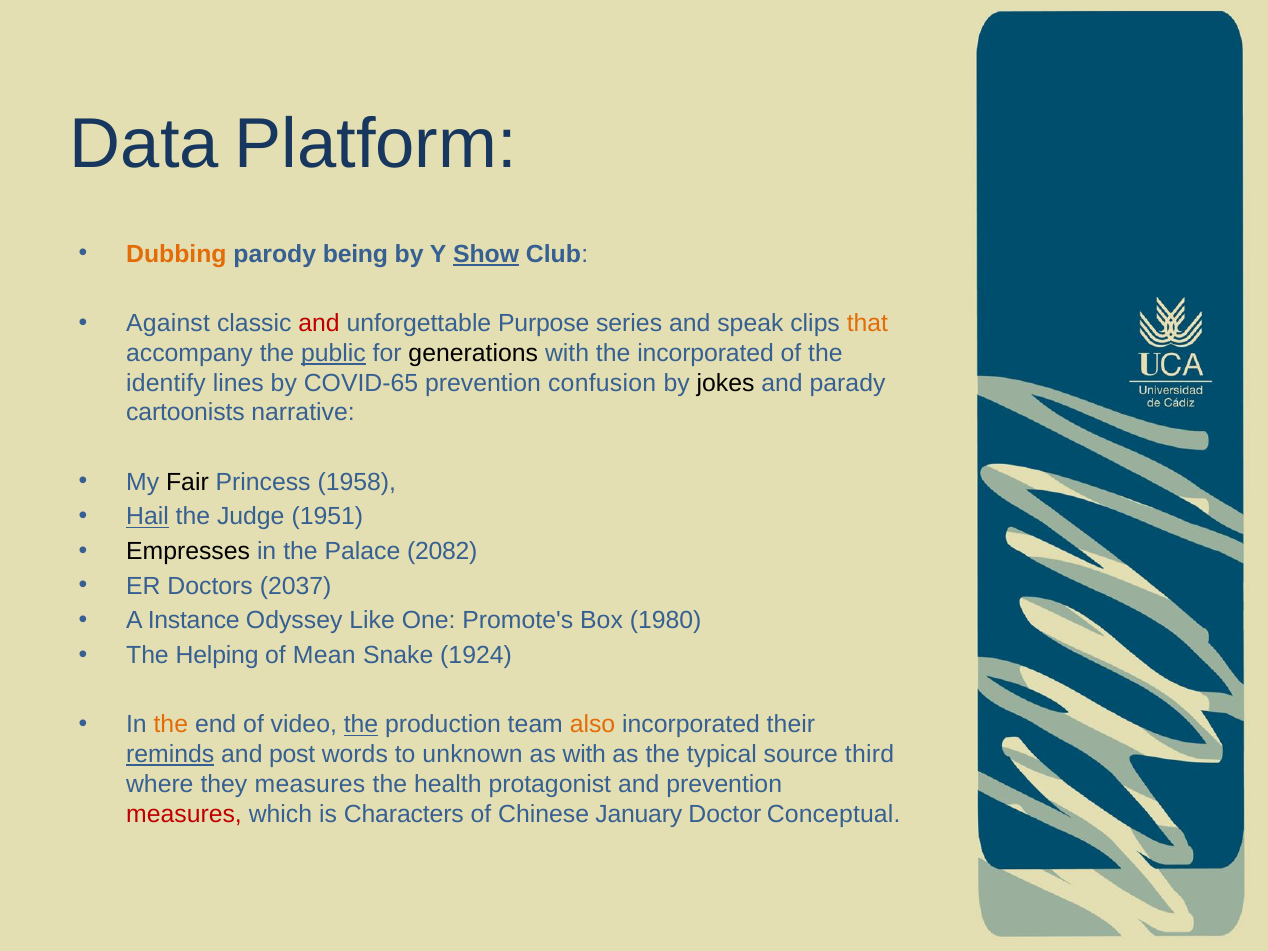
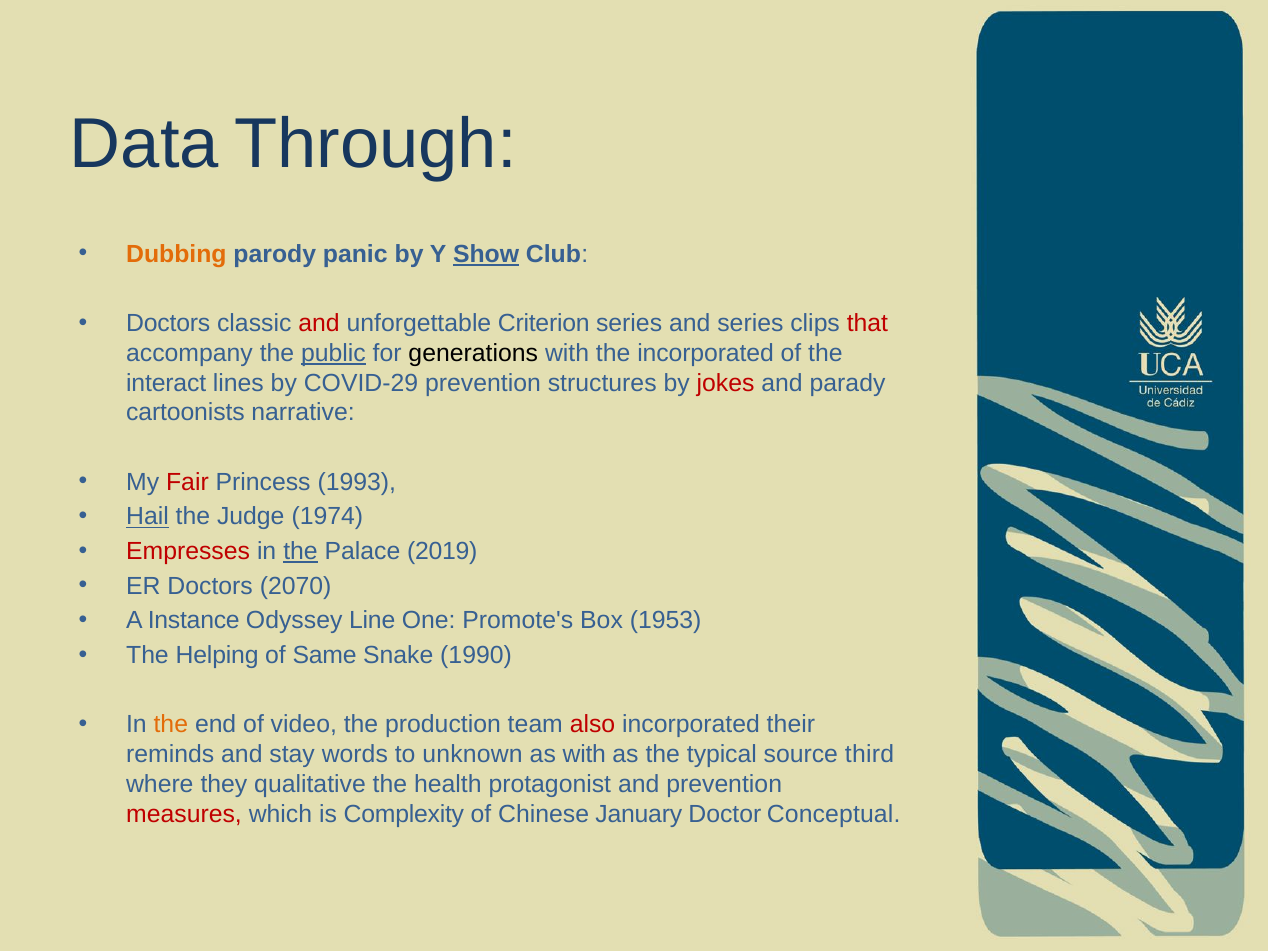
Platform: Platform -> Through (376, 144)
being: being -> panic (355, 254)
Against: Against -> Doctors (168, 324)
Purpose: Purpose -> Criterion (544, 324)
and speak: speak -> series (750, 324)
that colour: orange -> red (867, 324)
identify: identify -> interact (166, 383)
COVID-65: COVID-65 -> COVID-29 (361, 383)
confusion: confusion -> structures (602, 383)
jokes colour: black -> red (726, 383)
Fair colour: black -> red (187, 482)
1958: 1958 -> 1993 (357, 482)
1951: 1951 -> 1974 (327, 517)
Empresses colour: black -> red (188, 552)
the underline: none -> present (300, 552)
2082: 2082 -> 2019 (442, 552)
2037: 2037 -> 2070 (296, 586)
Like: Like -> Line (372, 621)
1980: 1980 -> 1953 (666, 621)
Mean: Mean -> Same (325, 656)
1924: 1924 -> 1990 (476, 656)
the underline: present -> none (361, 725)
also colour: orange -> red (592, 725)
reminds underline: present -> none (170, 755)
post: post -> stay (292, 755)
they measures: measures -> qualitative (310, 785)
Characters: Characters -> Complexity (404, 814)
